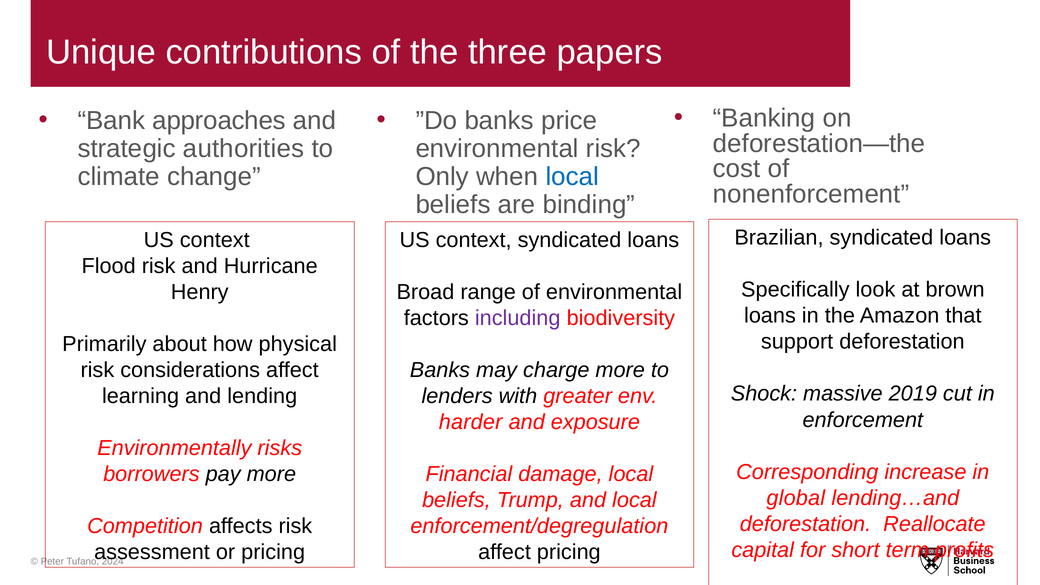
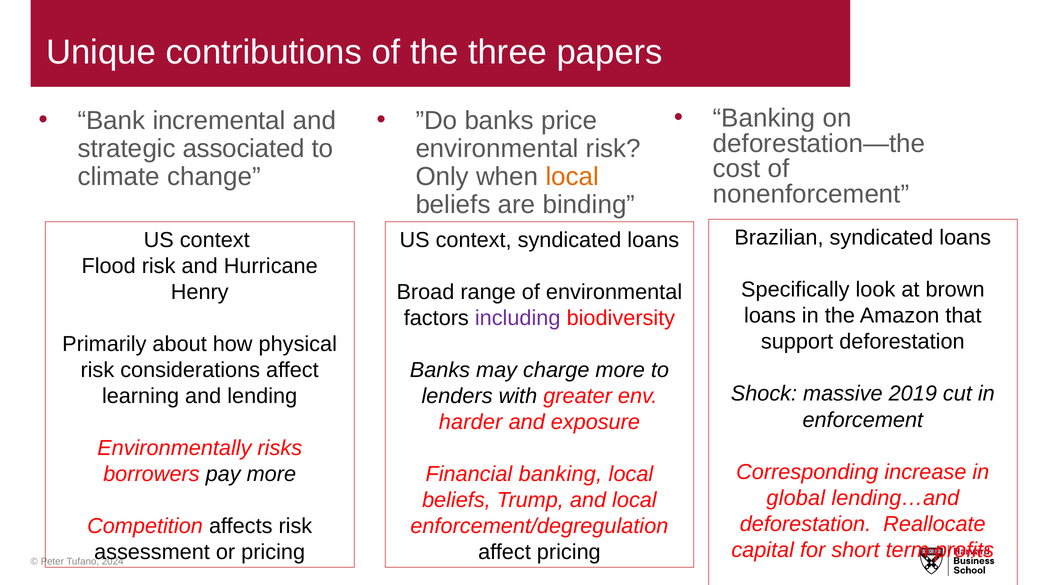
approaches: approaches -> incremental (219, 120)
authorities: authorities -> associated (244, 149)
local colour: blue -> orange (572, 177)
Financial damage: damage -> banking (560, 474)
